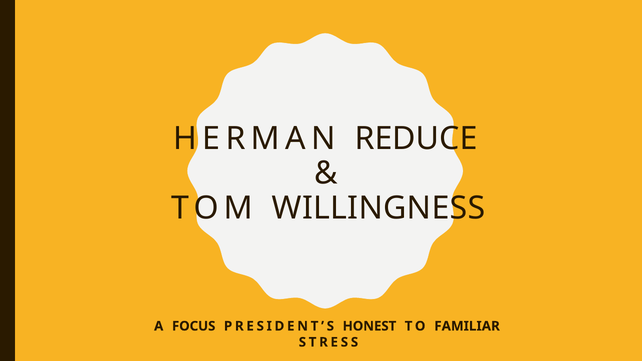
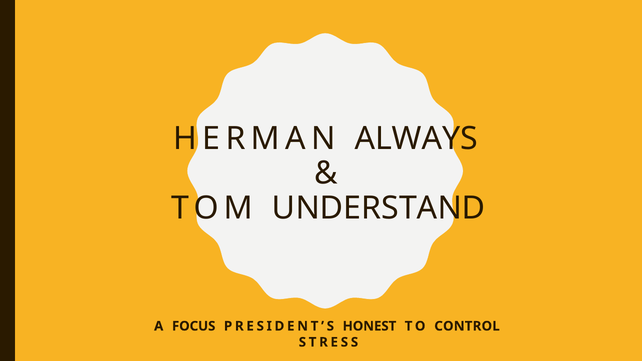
REDUCE: REDUCE -> ALWAYS (416, 139)
WILLINGNESS: WILLINGNESS -> UNDERSTAND (379, 208)
FAMILIAR: FAMILIAR -> CONTROL (467, 326)
